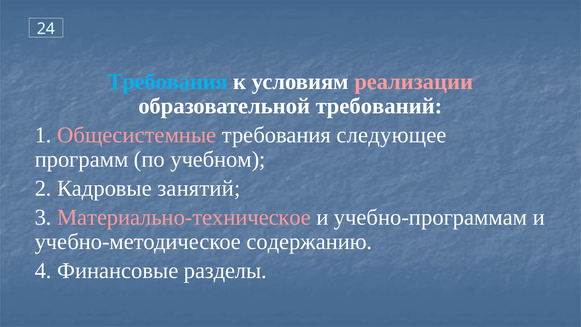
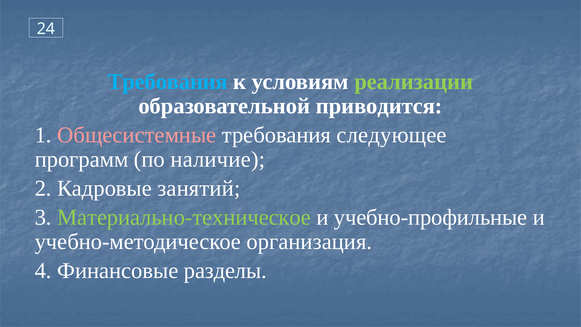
реализации colour: pink -> light green (414, 81)
требований: требований -> приводится (379, 106)
учебном: учебном -> наличие (218, 159)
Материально-техническое colour: pink -> light green (184, 217)
учебно-программам: учебно-программам -> учебно-профильные (431, 217)
содержанию: содержанию -> организация (309, 242)
